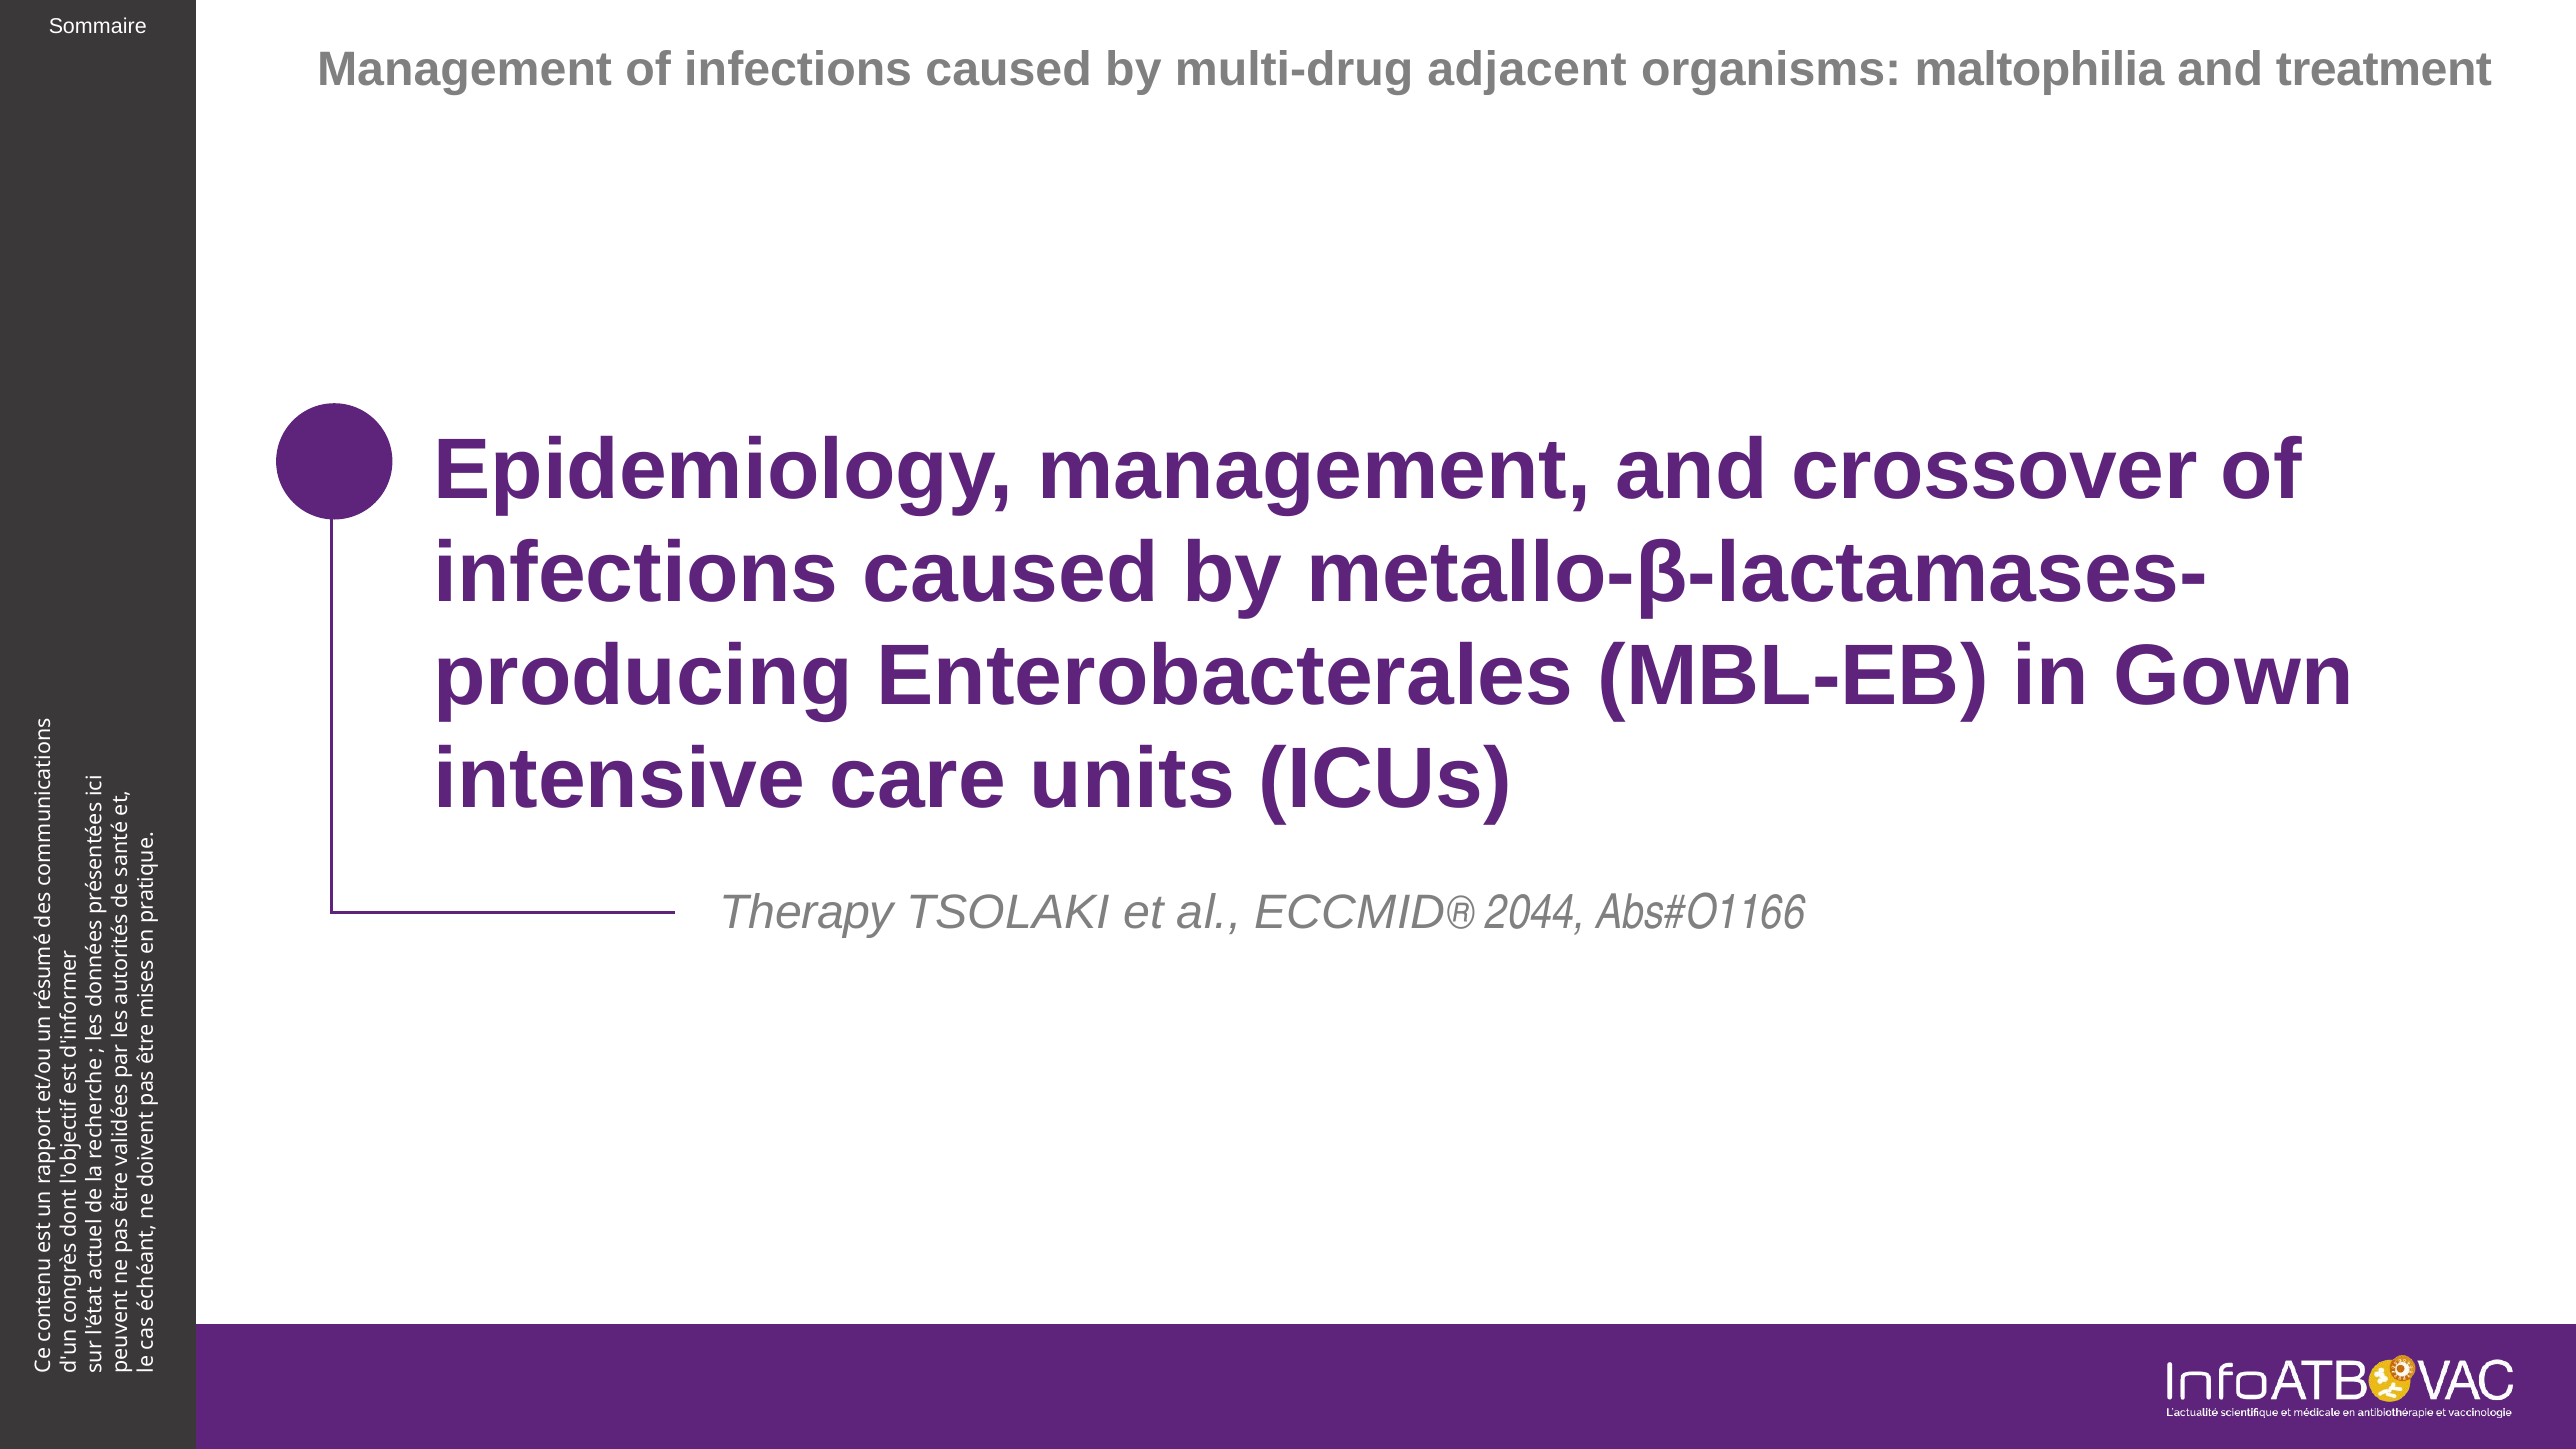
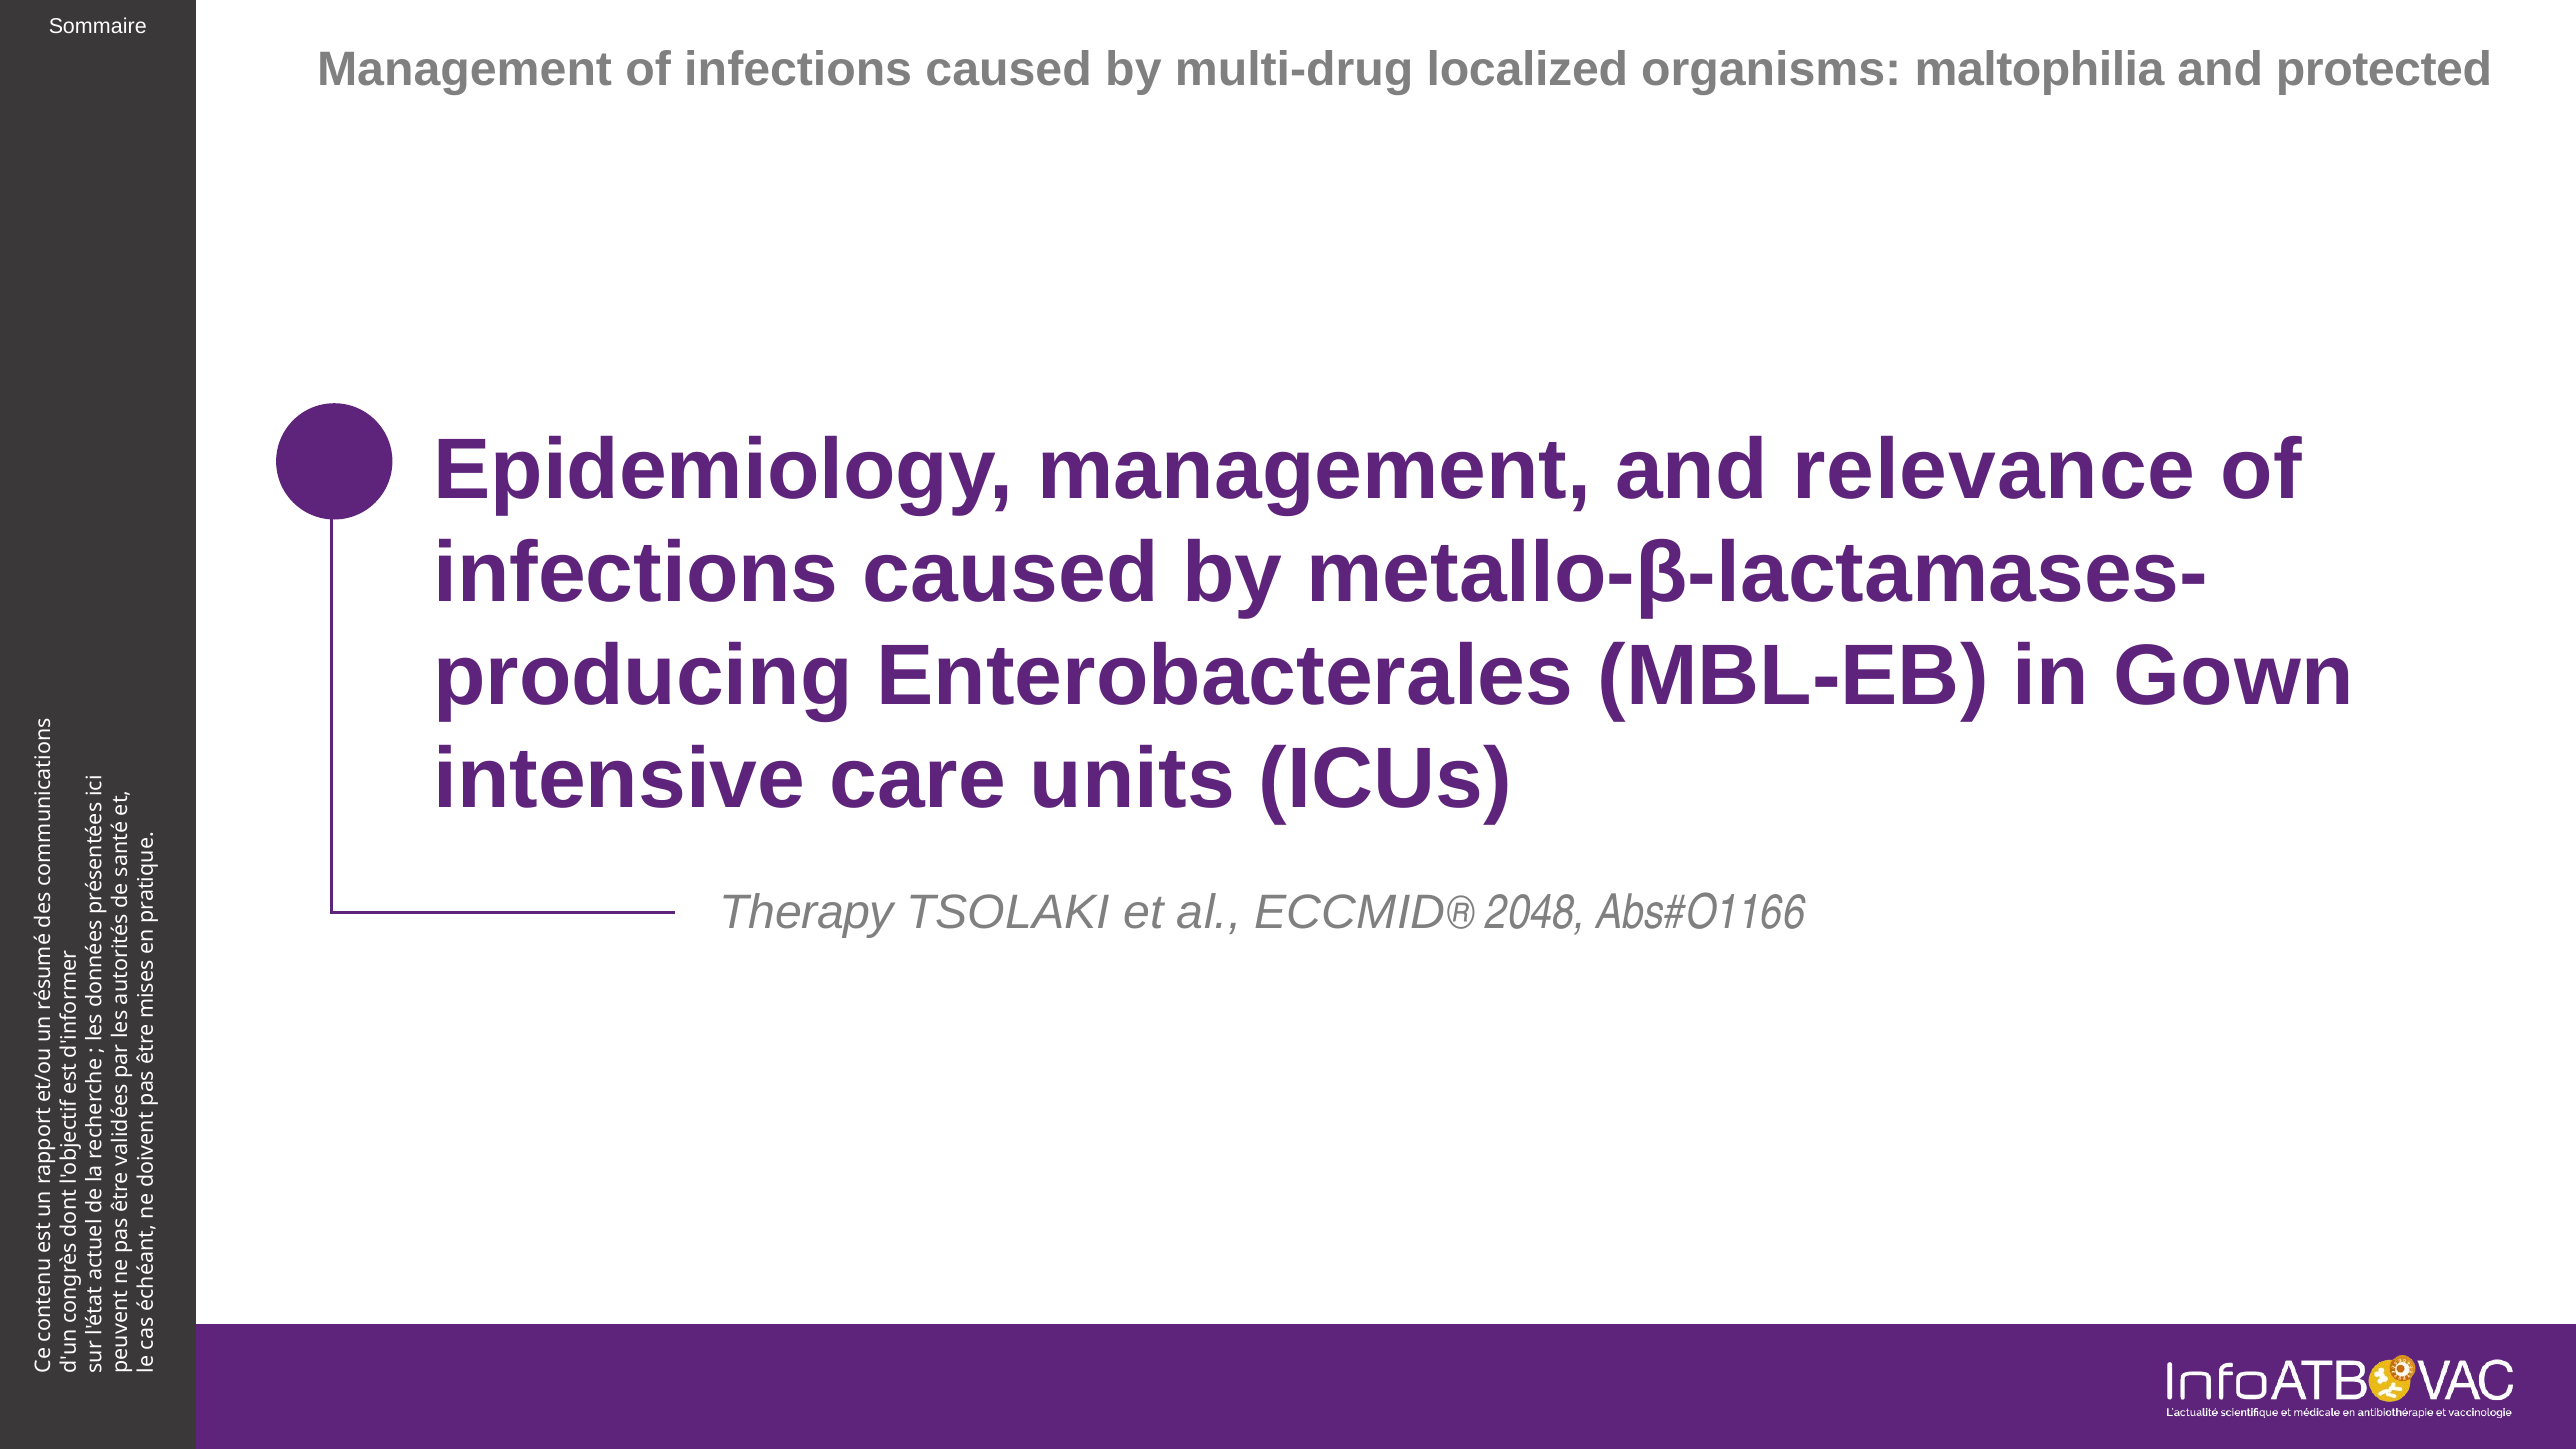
adjacent: adjacent -> localized (1527, 69)
treatment: treatment -> protected (2384, 69)
crossover: crossover -> relevance (1994, 470)
2044: 2044 -> 2048 (1536, 913)
